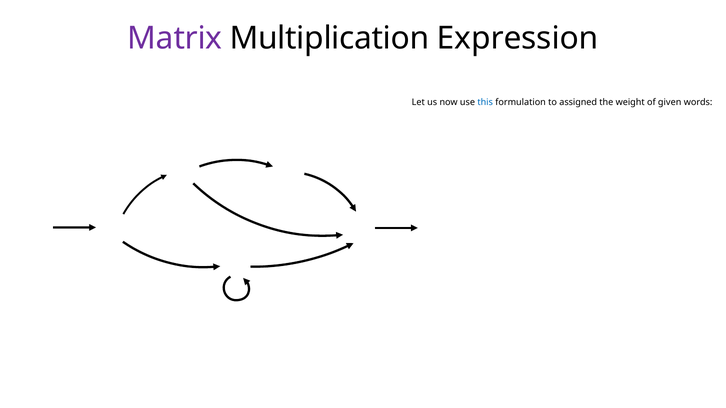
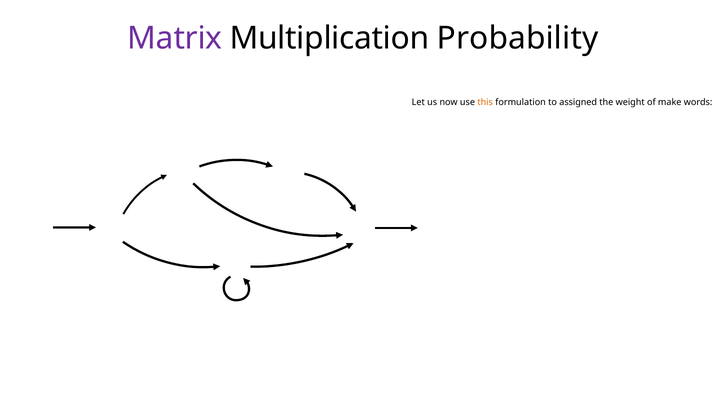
Expression: Expression -> Probability (518, 38)
this colour: blue -> orange (485, 102)
given: given -> make (670, 102)
